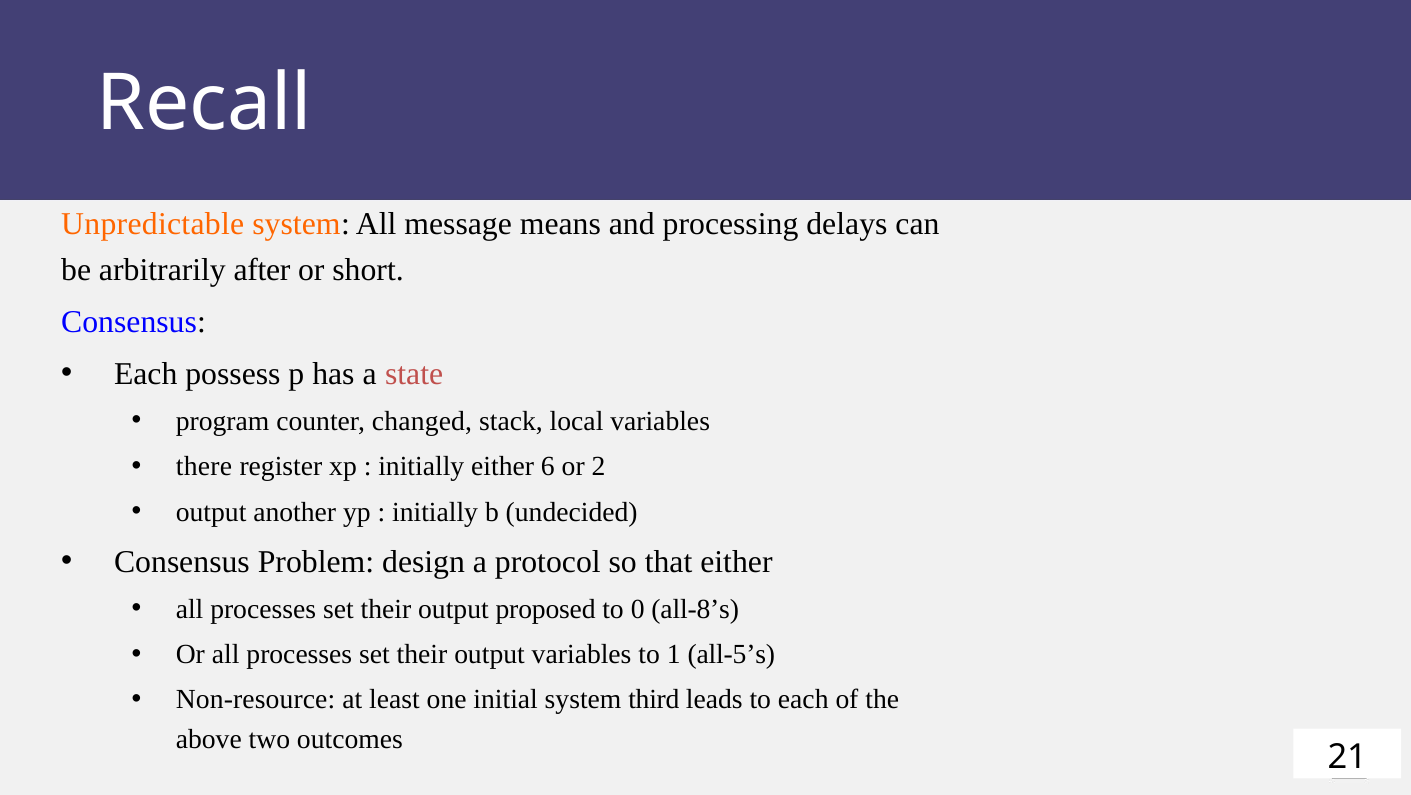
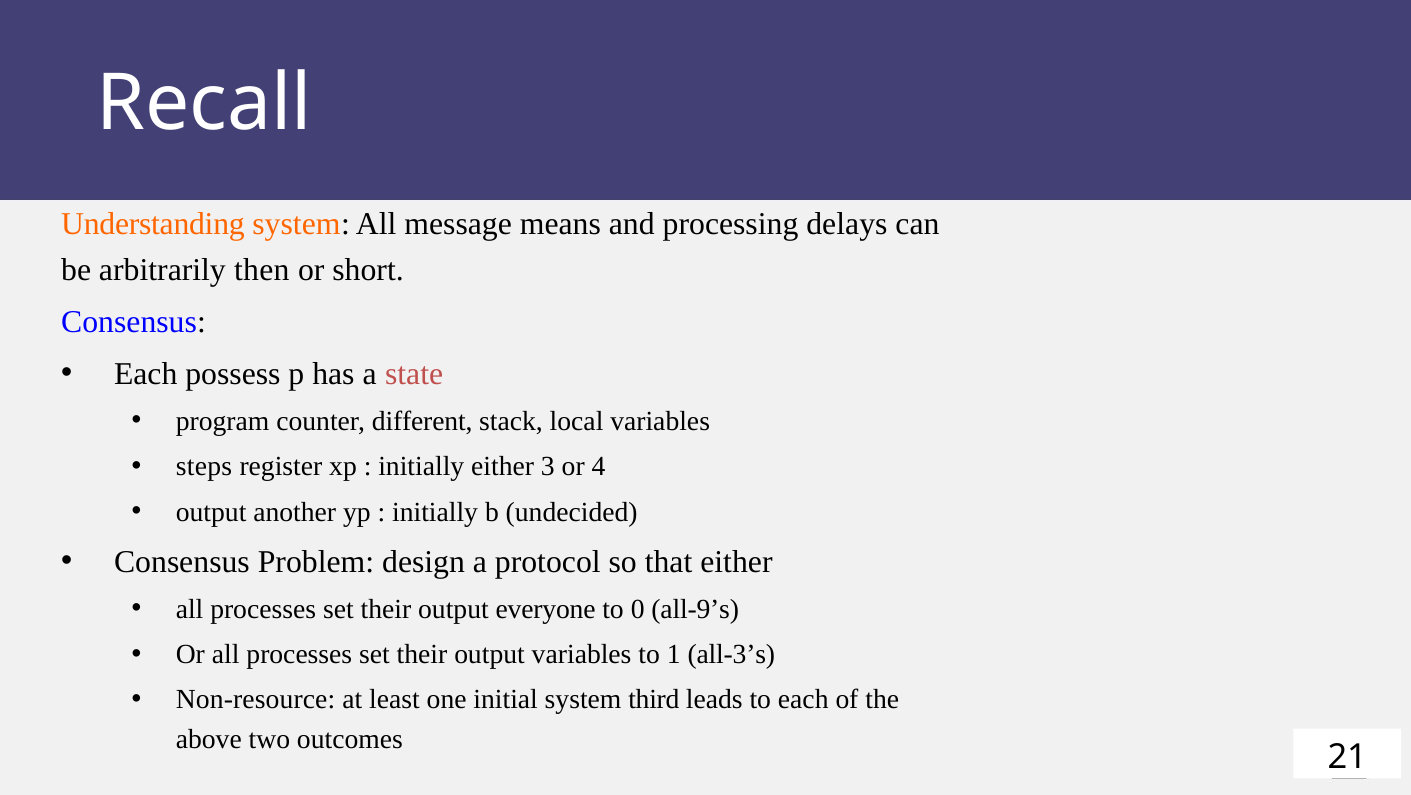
Unpredictable: Unpredictable -> Understanding (153, 224)
after: after -> then (262, 270)
changed: changed -> different (422, 421)
there: there -> steps (204, 467)
6: 6 -> 3 (548, 467)
2: 2 -> 4 (598, 467)
proposed: proposed -> everyone (546, 609)
all-8’s: all-8’s -> all-9’s (695, 609)
all-5’s: all-5’s -> all-3’s (731, 654)
